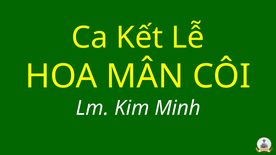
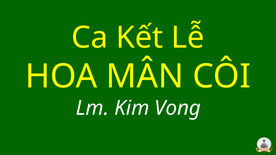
Minh: Minh -> Vong (178, 108)
